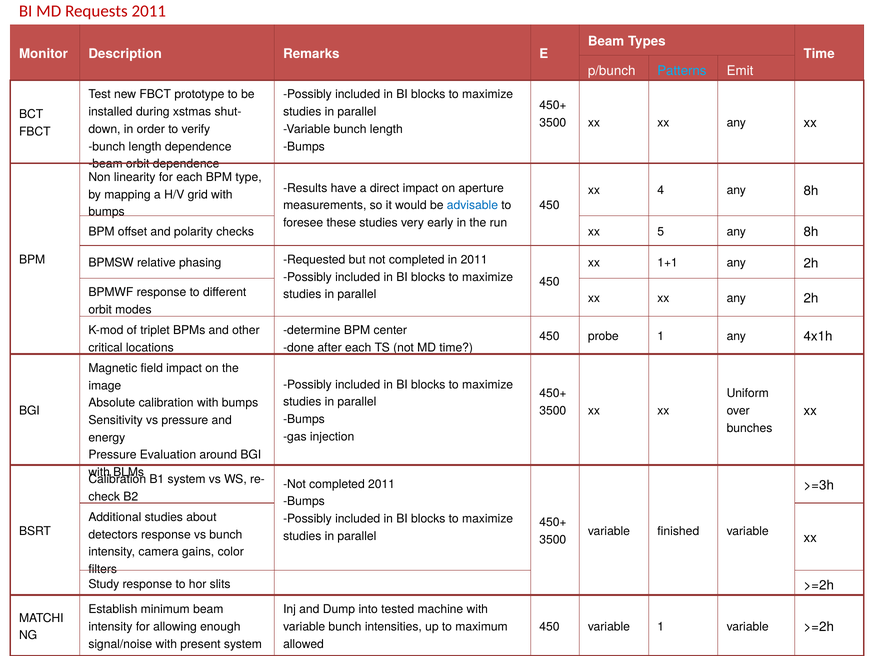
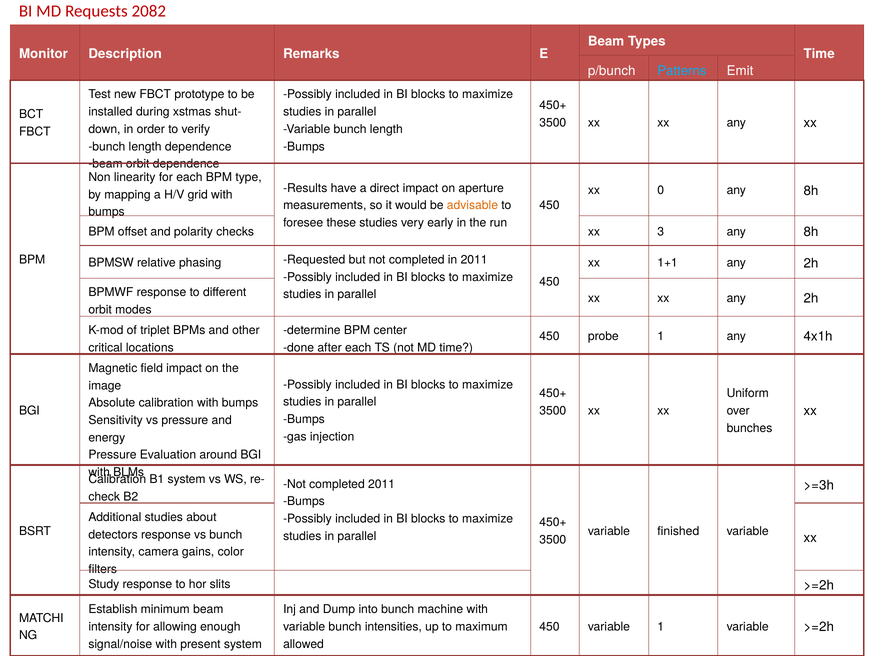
Requests 2011: 2011 -> 2082 (149, 11)
4: 4 -> 0 (661, 190)
advisable colour: blue -> orange (472, 205)
5: 5 -> 3 (661, 232)
into tested: tested -> bunch (398, 609)
